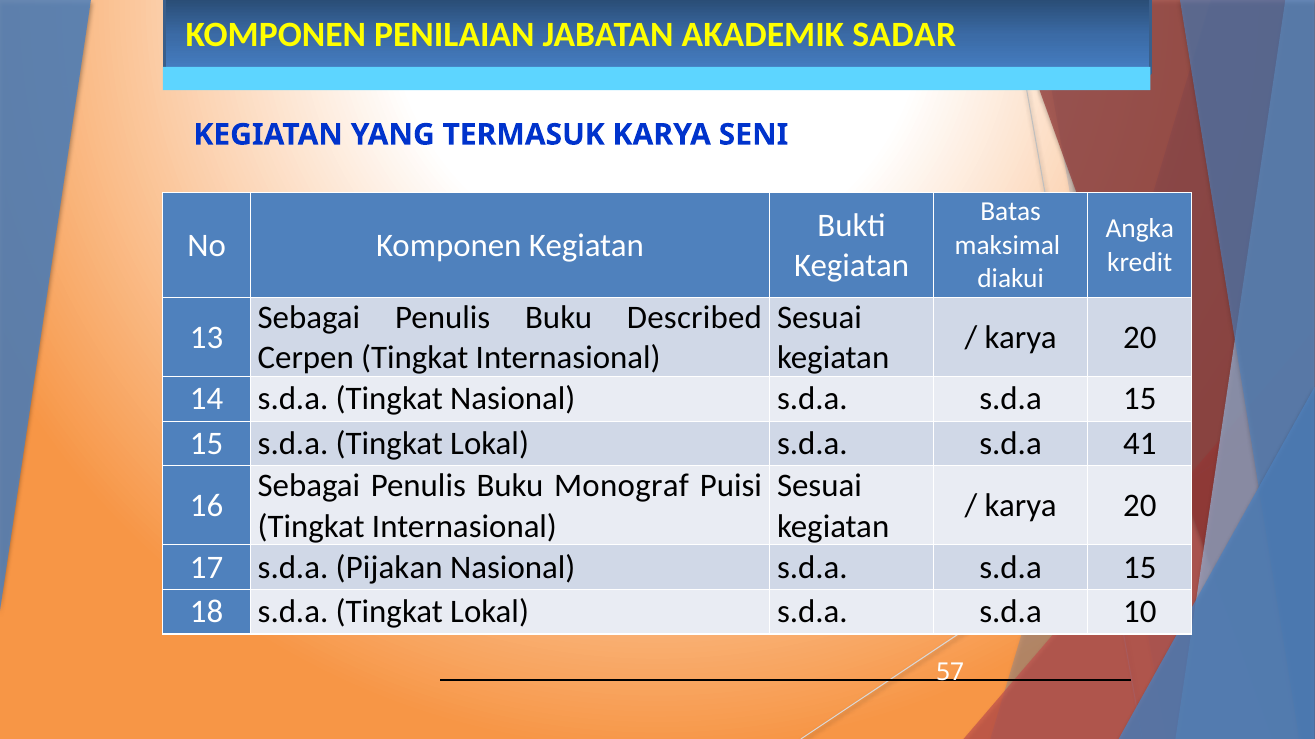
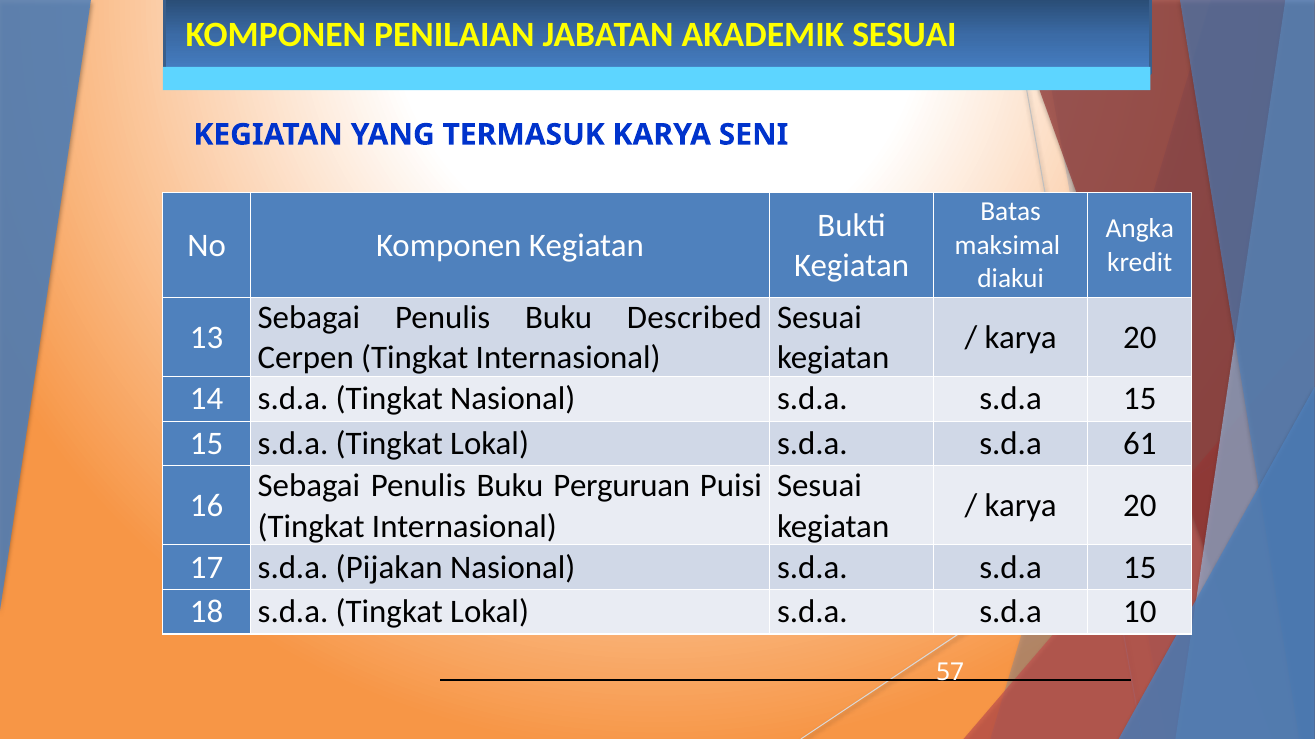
AKADEMIK SADAR: SADAR -> SESUAI (904, 35)
41: 41 -> 61 (1140, 444)
Monograf: Monograf -> Perguruan (622, 487)
